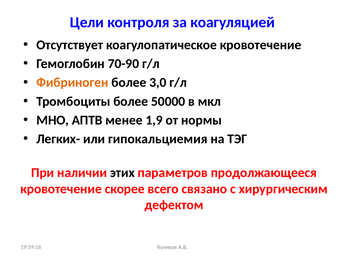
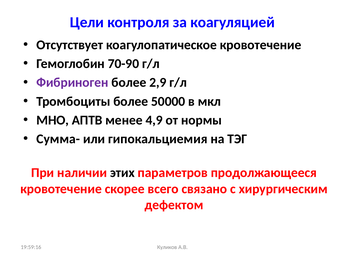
Фибриноген colour: orange -> purple (72, 82)
3,0: 3,0 -> 2,9 (158, 82)
1,9: 1,9 -> 4,9 (154, 120)
Легких-: Легких- -> Сумма- (58, 139)
